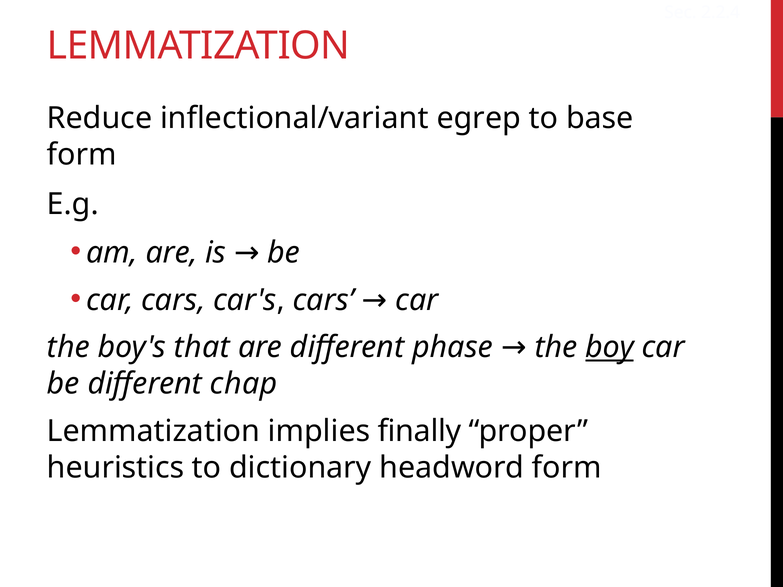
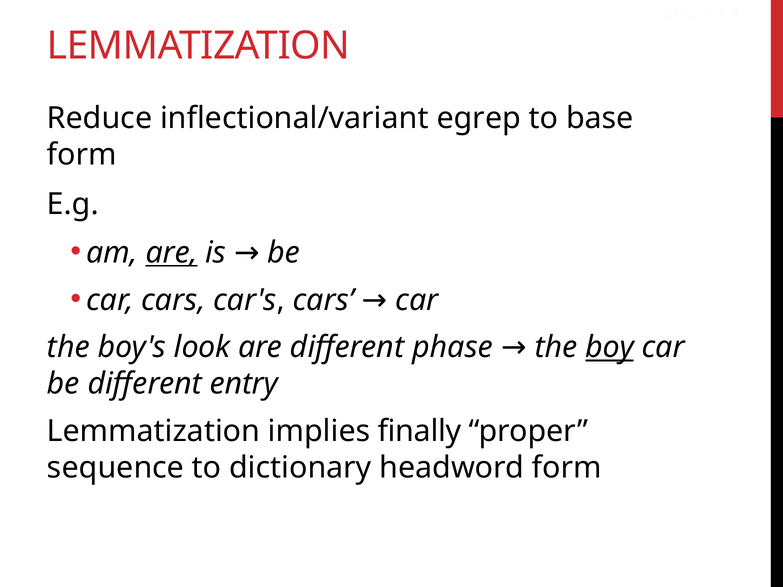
are underline: none -> present (172, 253)
that: that -> look (202, 348)
chap: chap -> entry (244, 384)
heuristics: heuristics -> sequence (116, 468)
